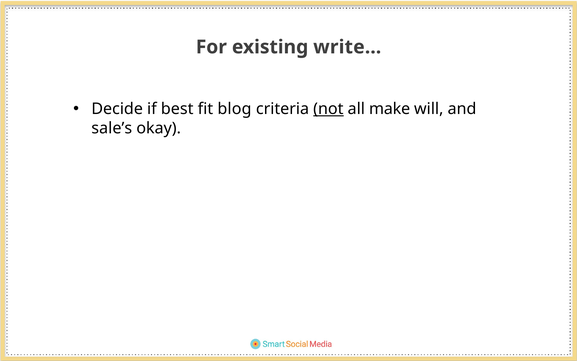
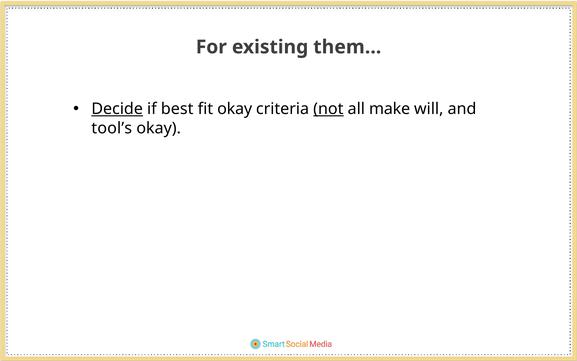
write…: write… -> them… (347, 47)
Decide underline: none -> present (117, 109)
fit blog: blog -> okay (235, 109)
sale’s: sale’s -> tool’s (112, 128)
